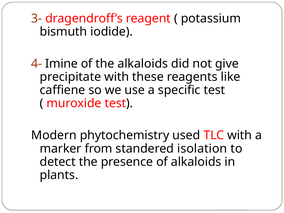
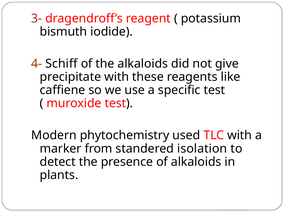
Imine: Imine -> Schiff (61, 64)
